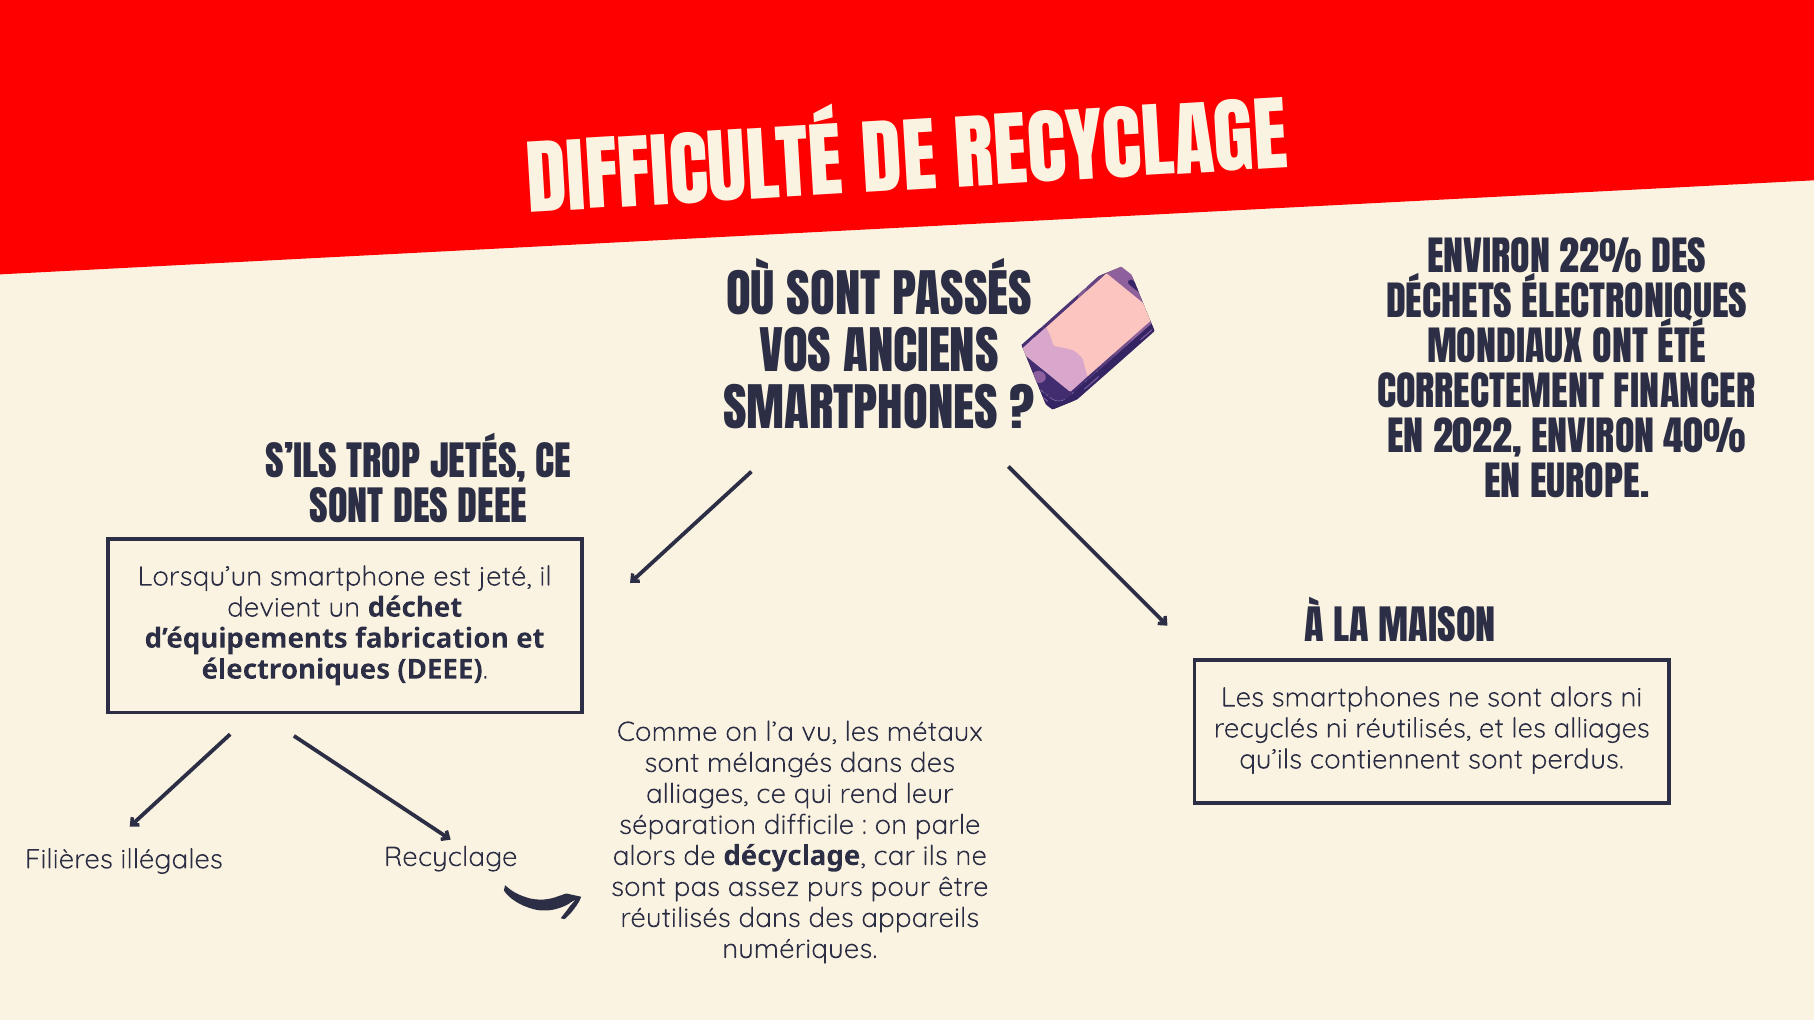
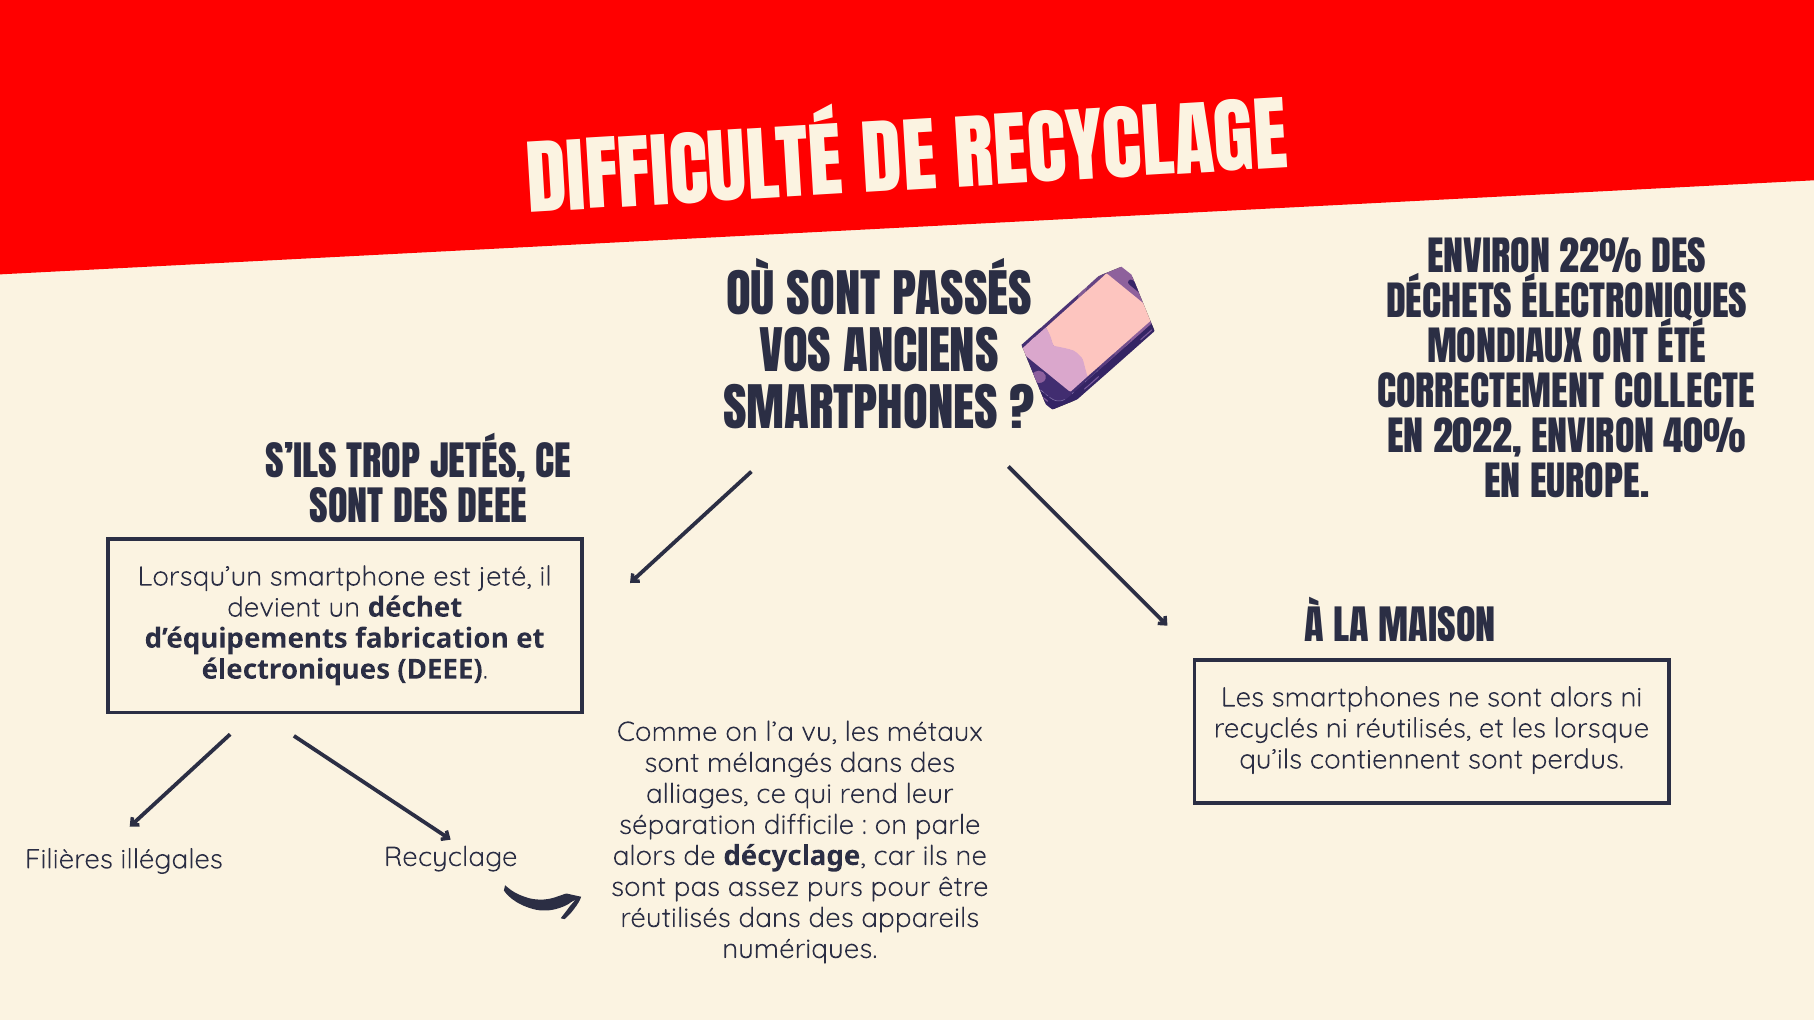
FINANCER: FINANCER -> COLLECTE (1685, 394)
les alliages: alliages -> lorsque (1601, 729)
